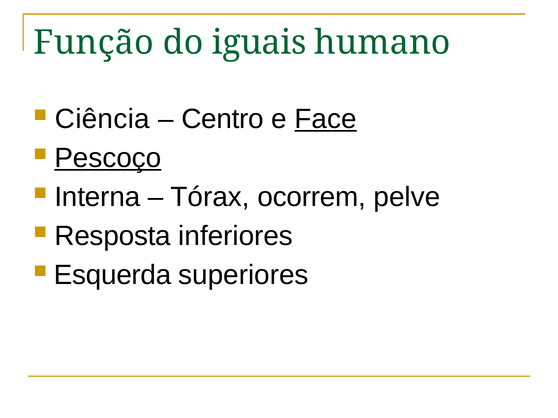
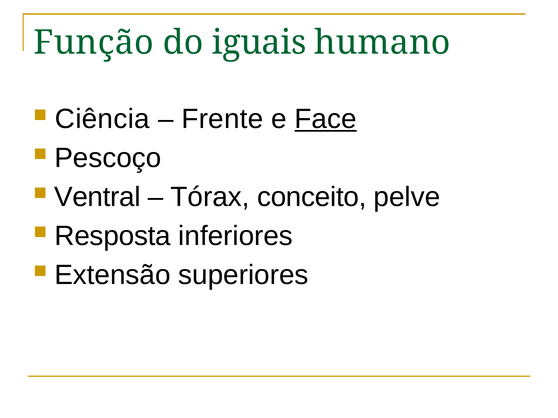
Centro: Centro -> Frente (222, 119)
Pescoço underline: present -> none (108, 158)
Interna: Interna -> Ventral (97, 197)
ocorrem: ocorrem -> conceito (312, 197)
Esquerda: Esquerda -> Extensão (113, 275)
